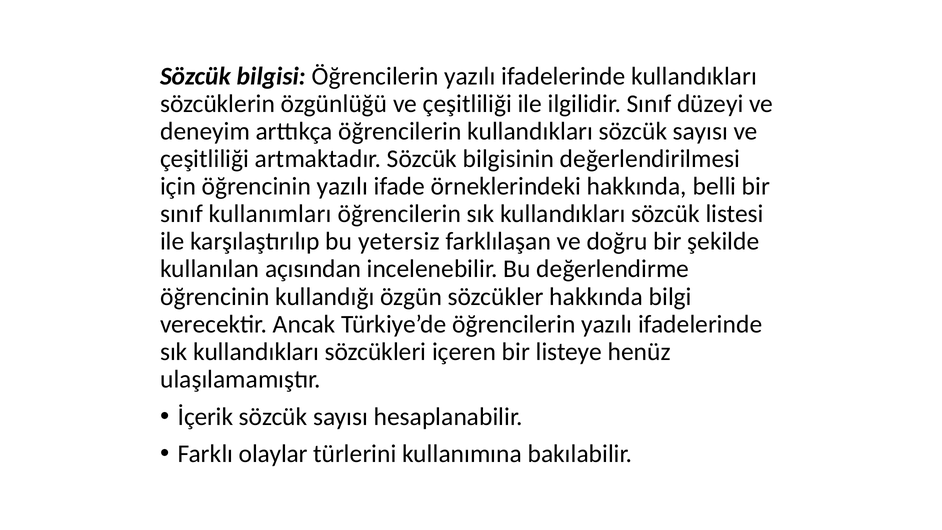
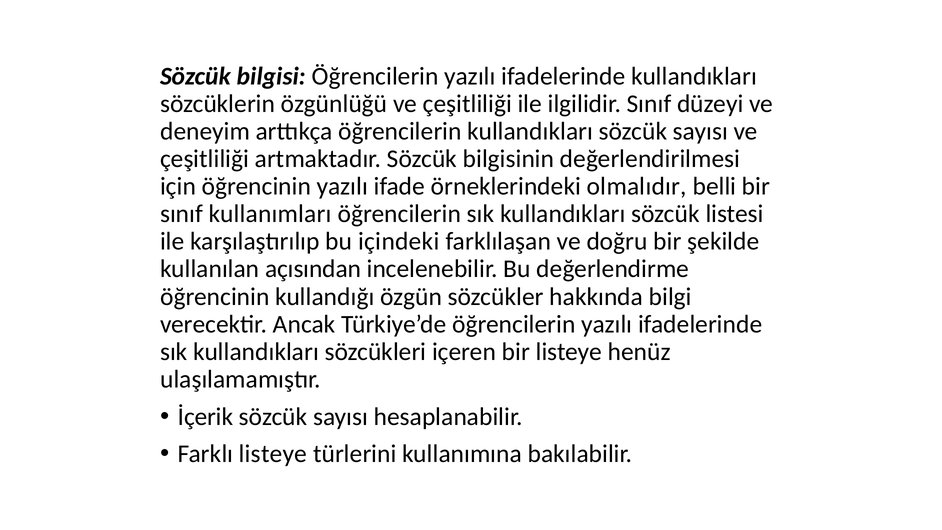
örneklerindeki hakkında: hakkında -> olmalıdır (637, 186)
yetersiz: yetersiz -> içindeki (399, 241)
Farklı olaylar: olaylar -> listeye (273, 454)
